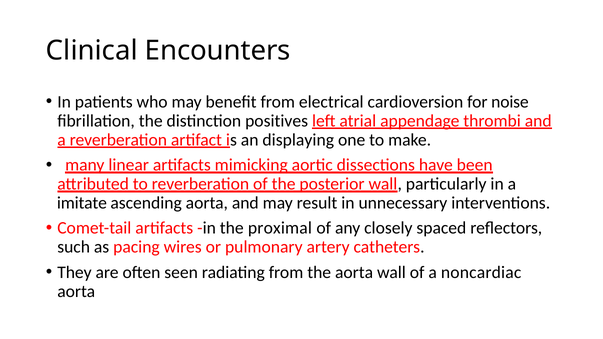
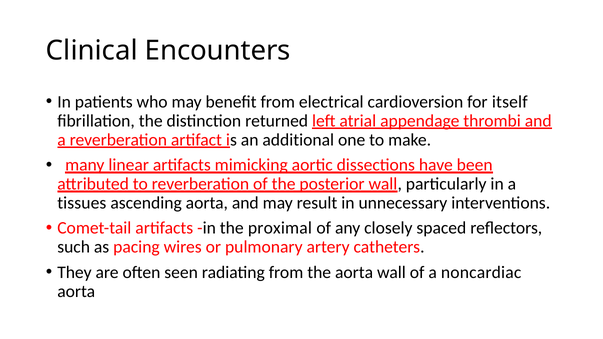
noise: noise -> itself (510, 102)
positives: positives -> returned (277, 121)
displaying: displaying -> additional (298, 140)
imitate: imitate -> tissues (82, 203)
